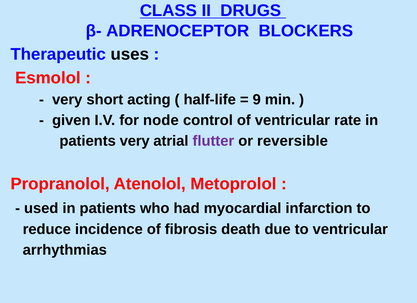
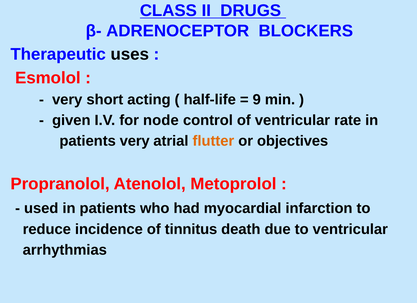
flutter colour: purple -> orange (213, 141)
reversible: reversible -> objectives (293, 141)
fibrosis: fibrosis -> tinnitus (191, 230)
